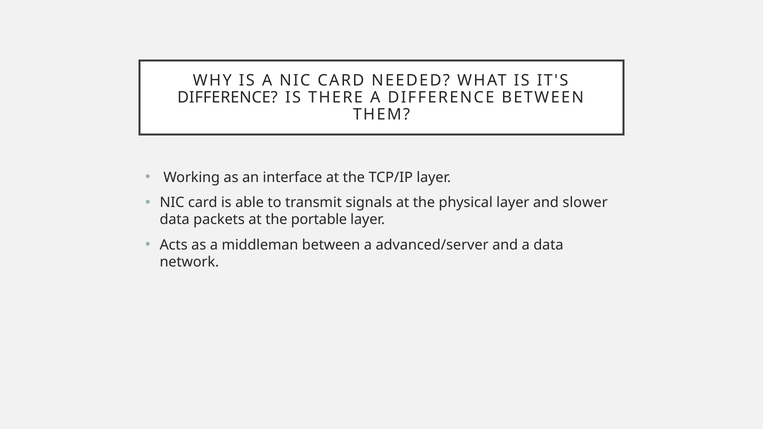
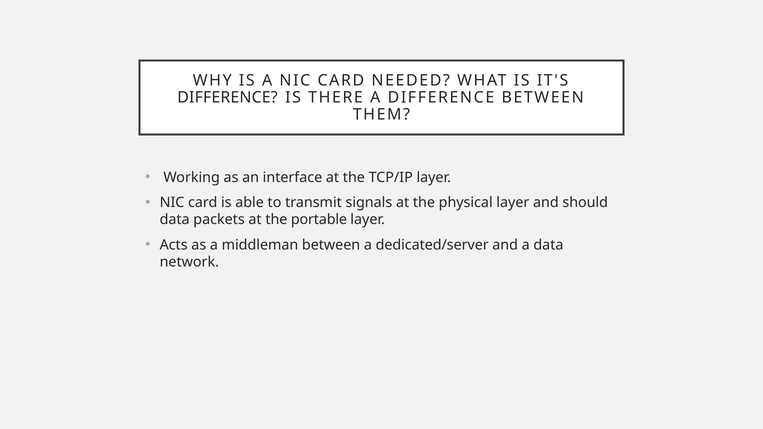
slower: slower -> should (585, 203)
advanced/server: advanced/server -> dedicated/server (432, 245)
